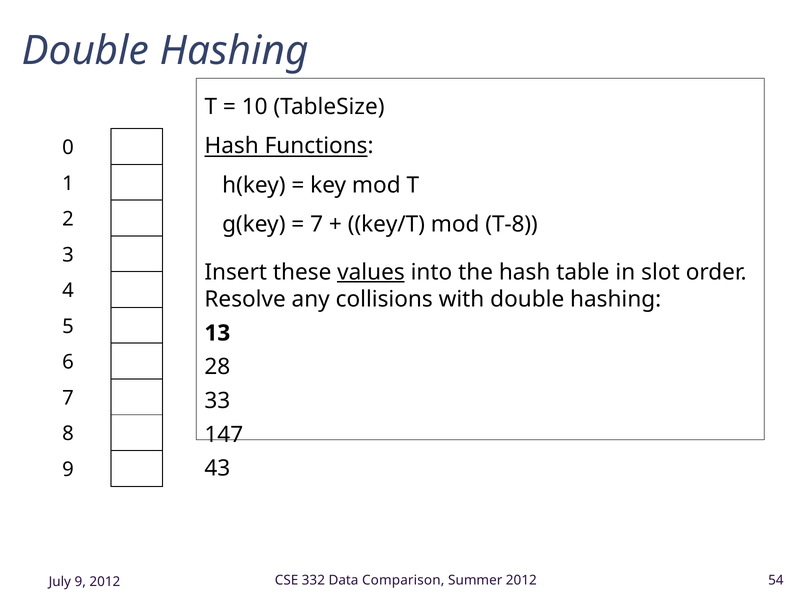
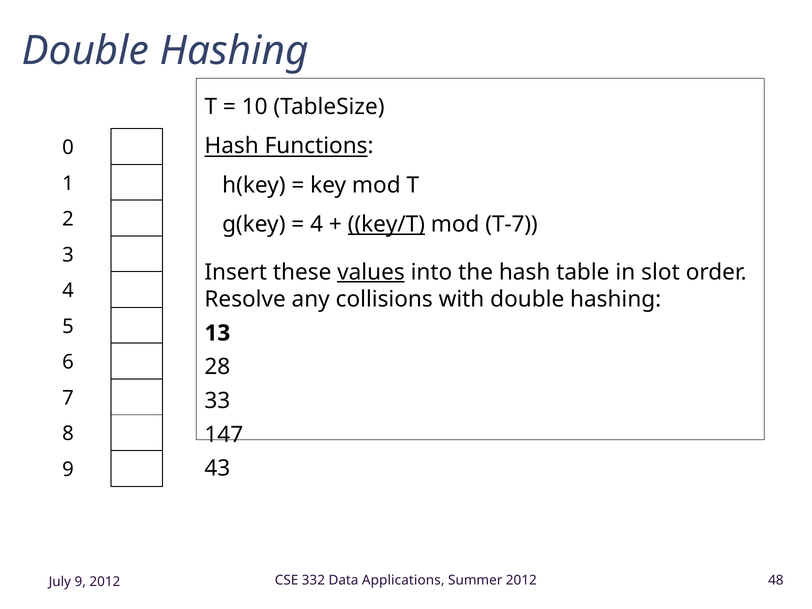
7: 7 -> 4 (317, 225)
key/T underline: none -> present (386, 225)
T-8: T-8 -> T-7 (512, 225)
Comparison: Comparison -> Applications (403, 580)
54: 54 -> 48 (776, 580)
